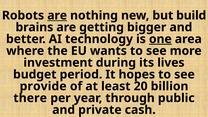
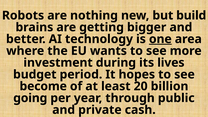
are underline: present -> none (57, 15)
provide: provide -> become (43, 86)
there: there -> going (30, 98)
